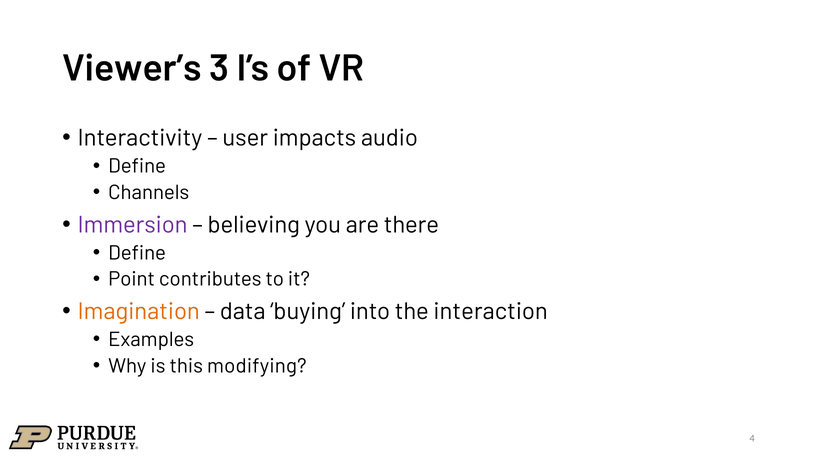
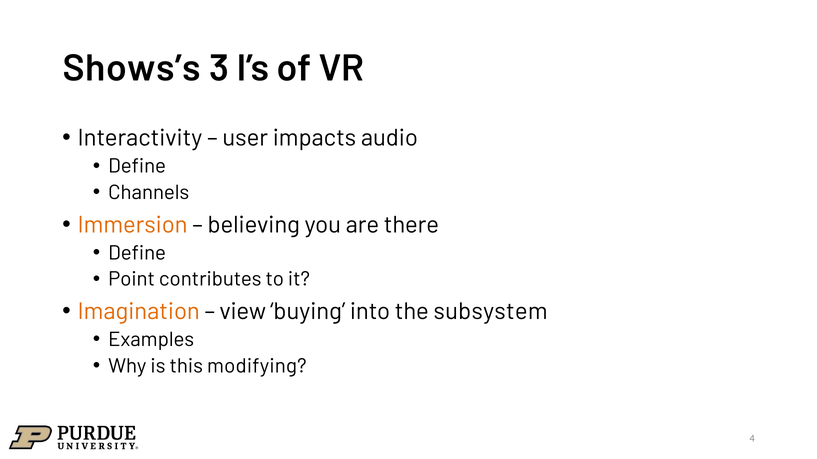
Viewer’s: Viewer’s -> Shows’s (132, 69)
Immersion colour: purple -> orange (133, 225)
data: data -> view (243, 312)
interaction: interaction -> subsystem (491, 312)
